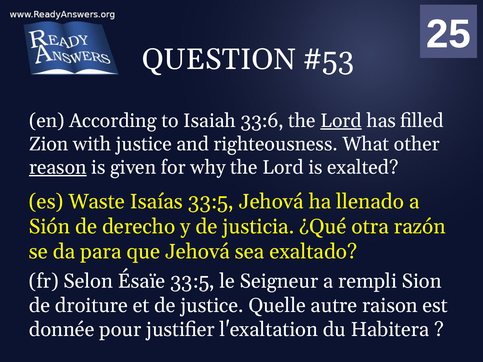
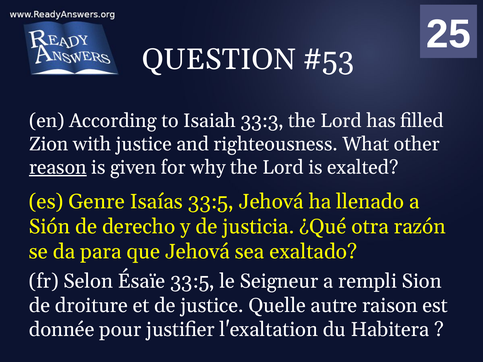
33:6: 33:6 -> 33:3 (262, 121)
Lord underline: present -> none (341, 121)
Waste: Waste -> Genre (97, 202)
